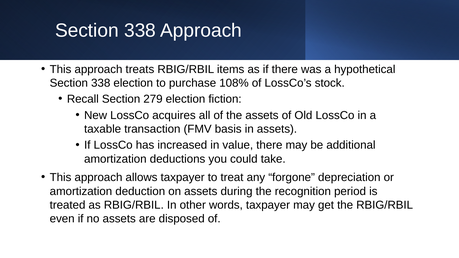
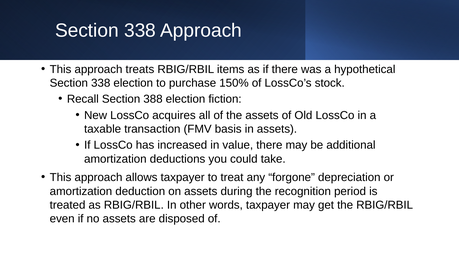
108%: 108% -> 150% (234, 83)
279: 279 -> 388 (153, 99)
